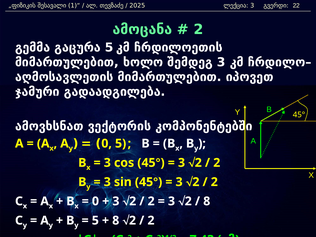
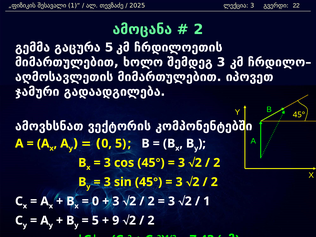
8: 8 -> 1 (207, 201)
8: 8 -> 9 (116, 220)
